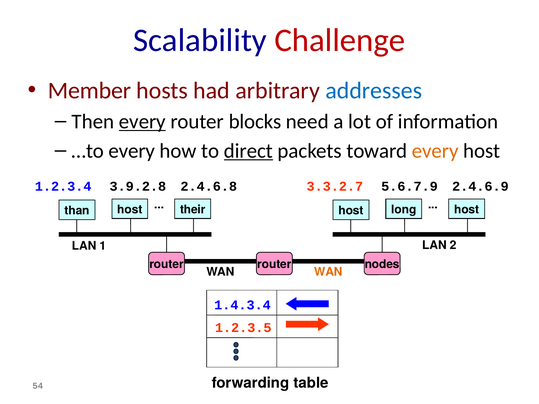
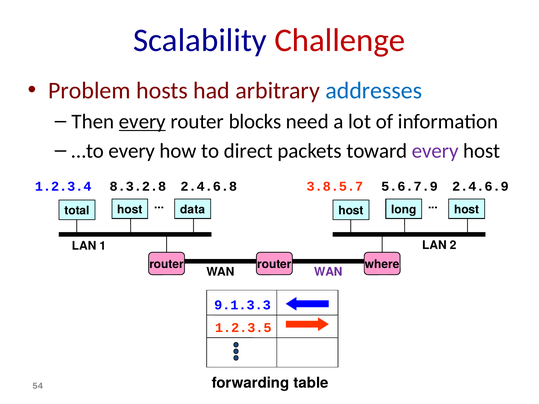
Member: Member -> Problem (89, 91)
direct underline: present -> none (248, 151)
every colour: orange -> purple (435, 151)
3.9.2.8: 3.9.2.8 -> 8.3.2.8 (138, 187)
3.3.2.7: 3.3.2.7 -> 3.8.5.7 (335, 187)
than: than -> total (77, 211)
their: their -> data (193, 210)
nodes: nodes -> where (382, 264)
WAN colour: orange -> purple (328, 272)
1.4.3.4: 1.4.3.4 -> 9.1.3.3 (242, 305)
